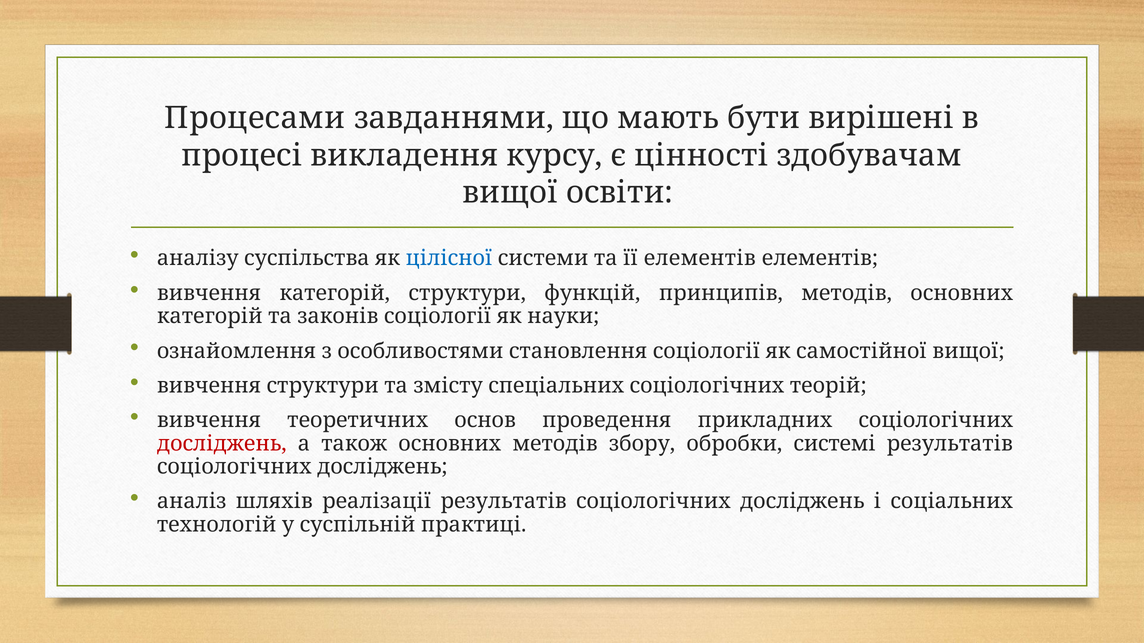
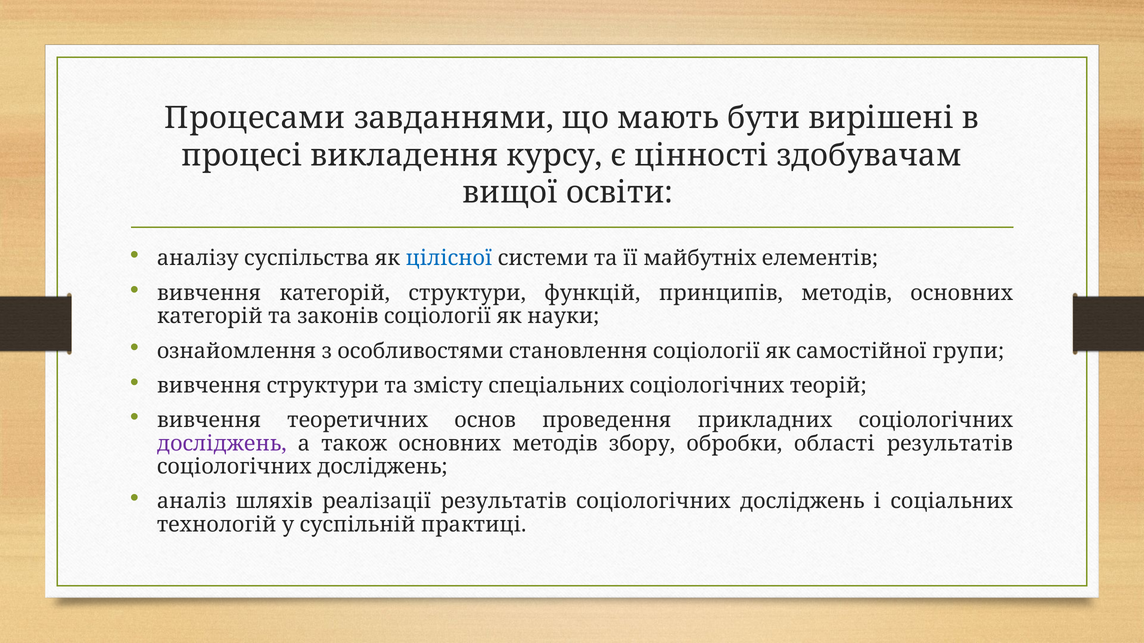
її елементів: елементів -> майбутніх (700, 259)
самостійної вищої: вищої -> групи (968, 351)
досліджень colour: red -> purple (222, 444)
системі: системі -> області (834, 444)
